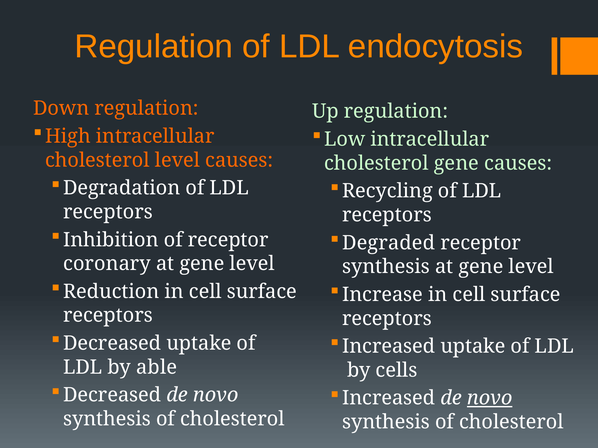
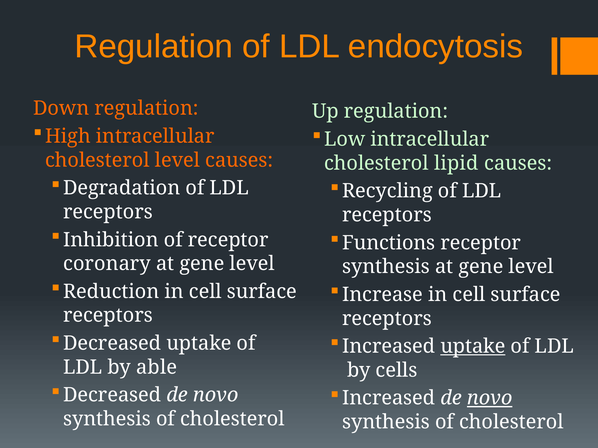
cholesterol gene: gene -> lipid (456, 163)
Degraded: Degraded -> Functions (389, 243)
uptake underline: none -> present (473, 347)
